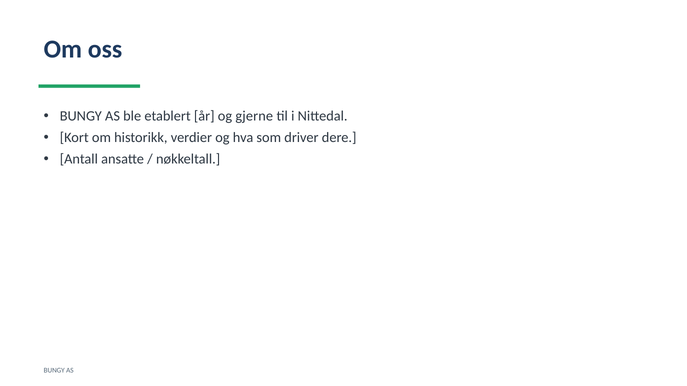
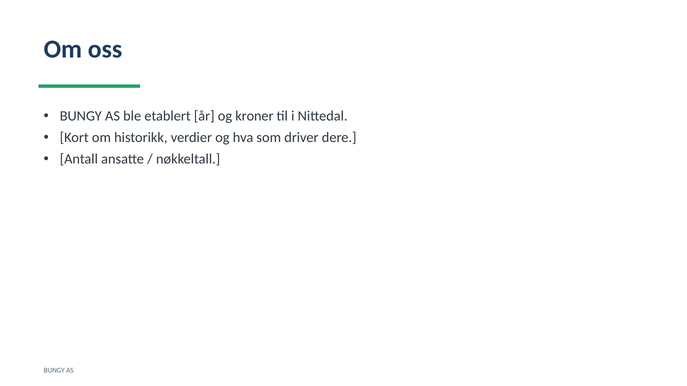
gjerne: gjerne -> kroner (254, 116)
